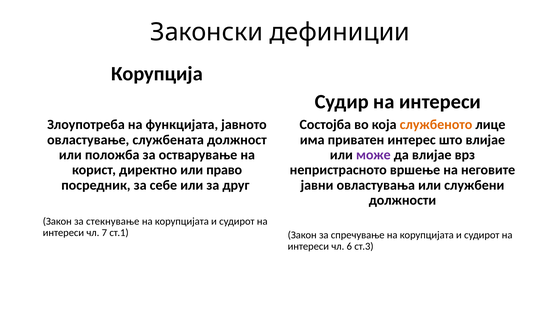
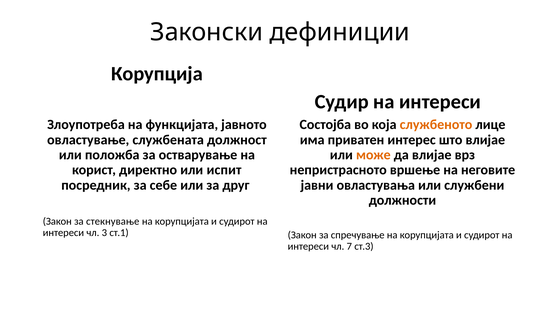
може colour: purple -> orange (373, 155)
право: право -> испит (224, 170)
7: 7 -> 3 (104, 233)
6: 6 -> 7 (349, 247)
